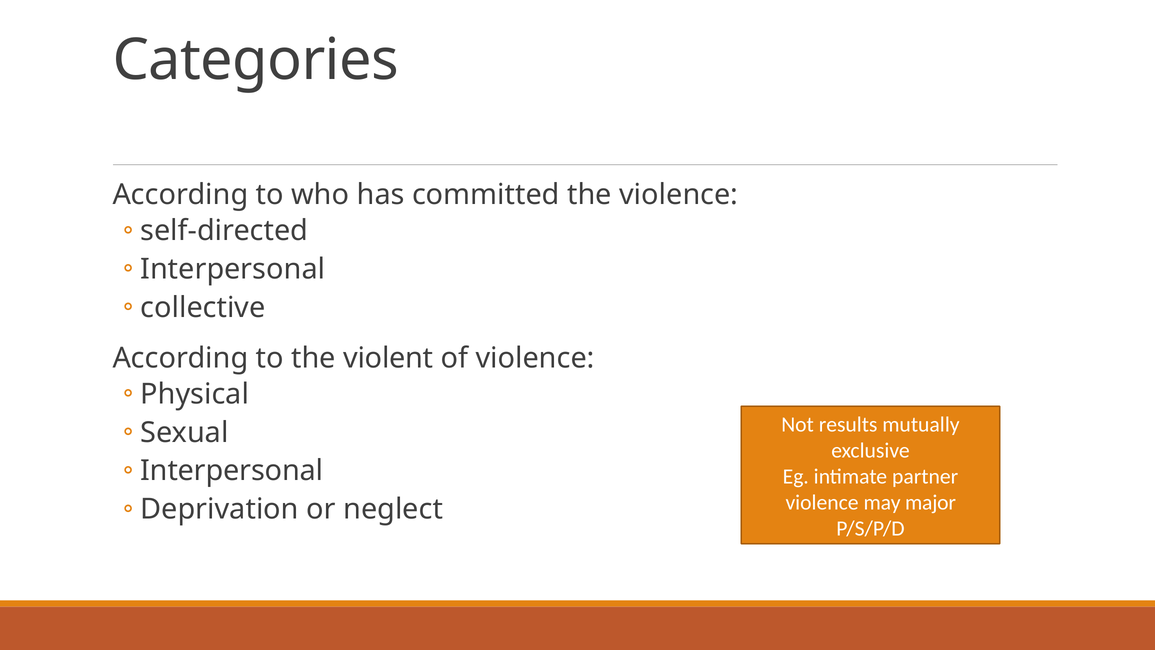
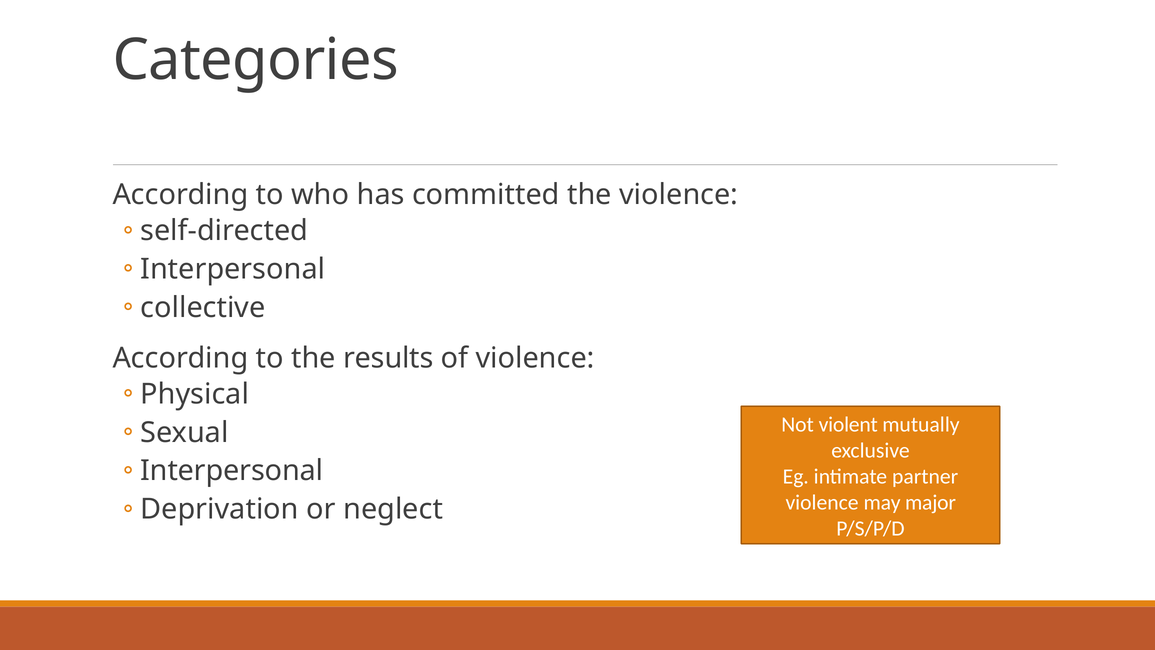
violent: violent -> results (388, 358)
results: results -> violent (848, 424)
